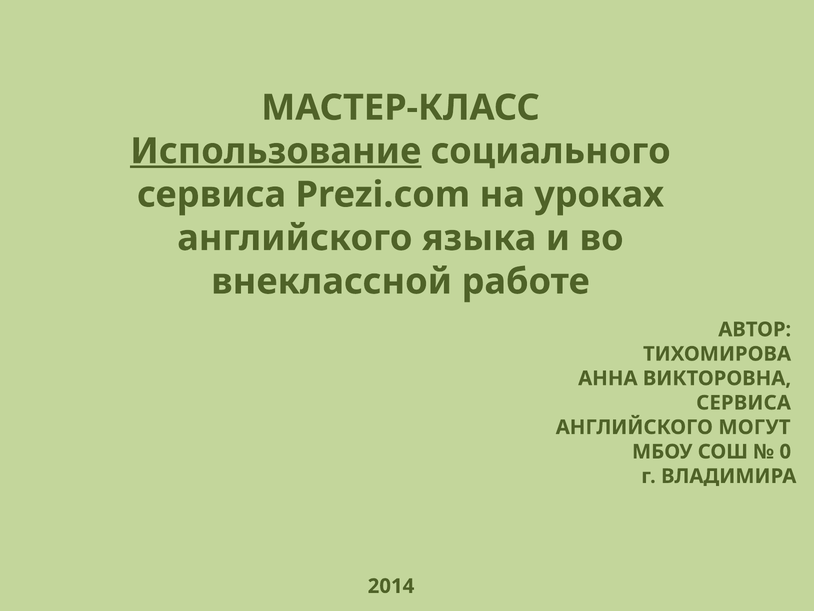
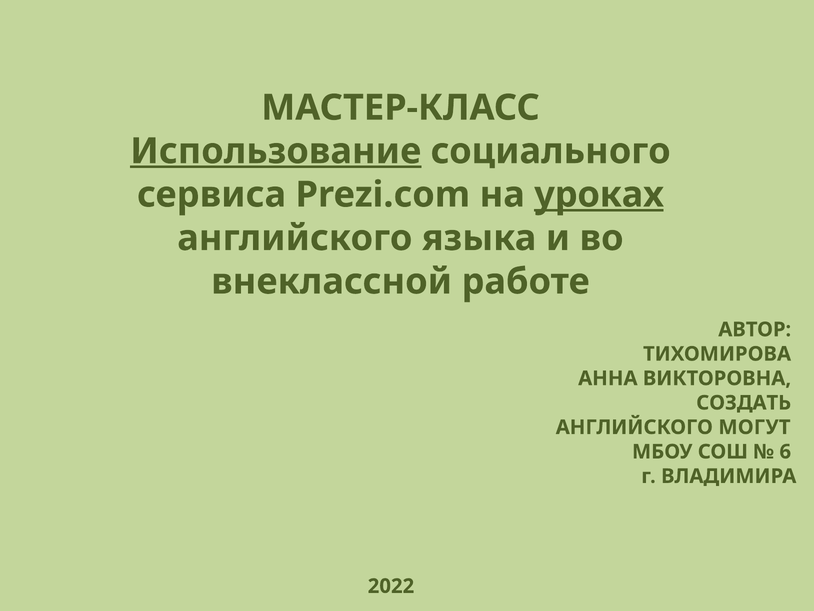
уроках underline: none -> present (599, 195)
СЕРВИСА: СЕРВИСА -> СОЗДАТЬ (744, 403)
0: 0 -> 6 (785, 451)
2014: 2014 -> 2022 (391, 586)
